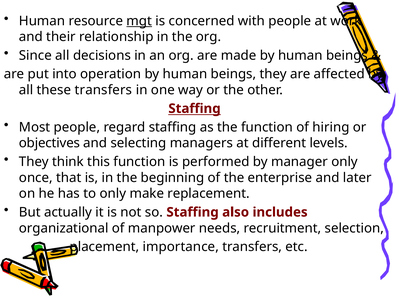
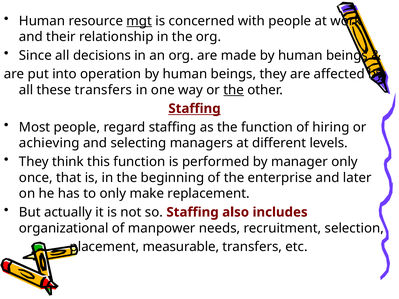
the underline: none -> present (234, 90)
objectives: objectives -> achieving (49, 143)
importance: importance -> measurable (181, 247)
